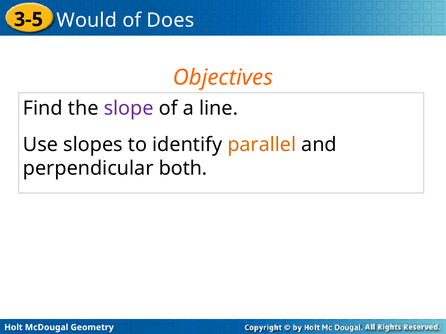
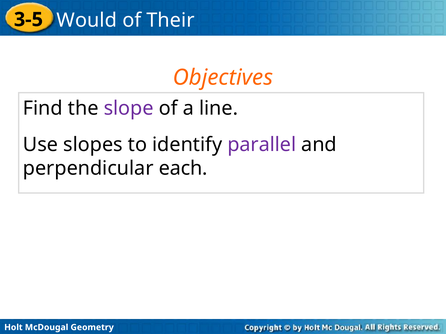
Does: Does -> Their (171, 20)
parallel colour: orange -> purple (262, 145)
both: both -> each (183, 169)
